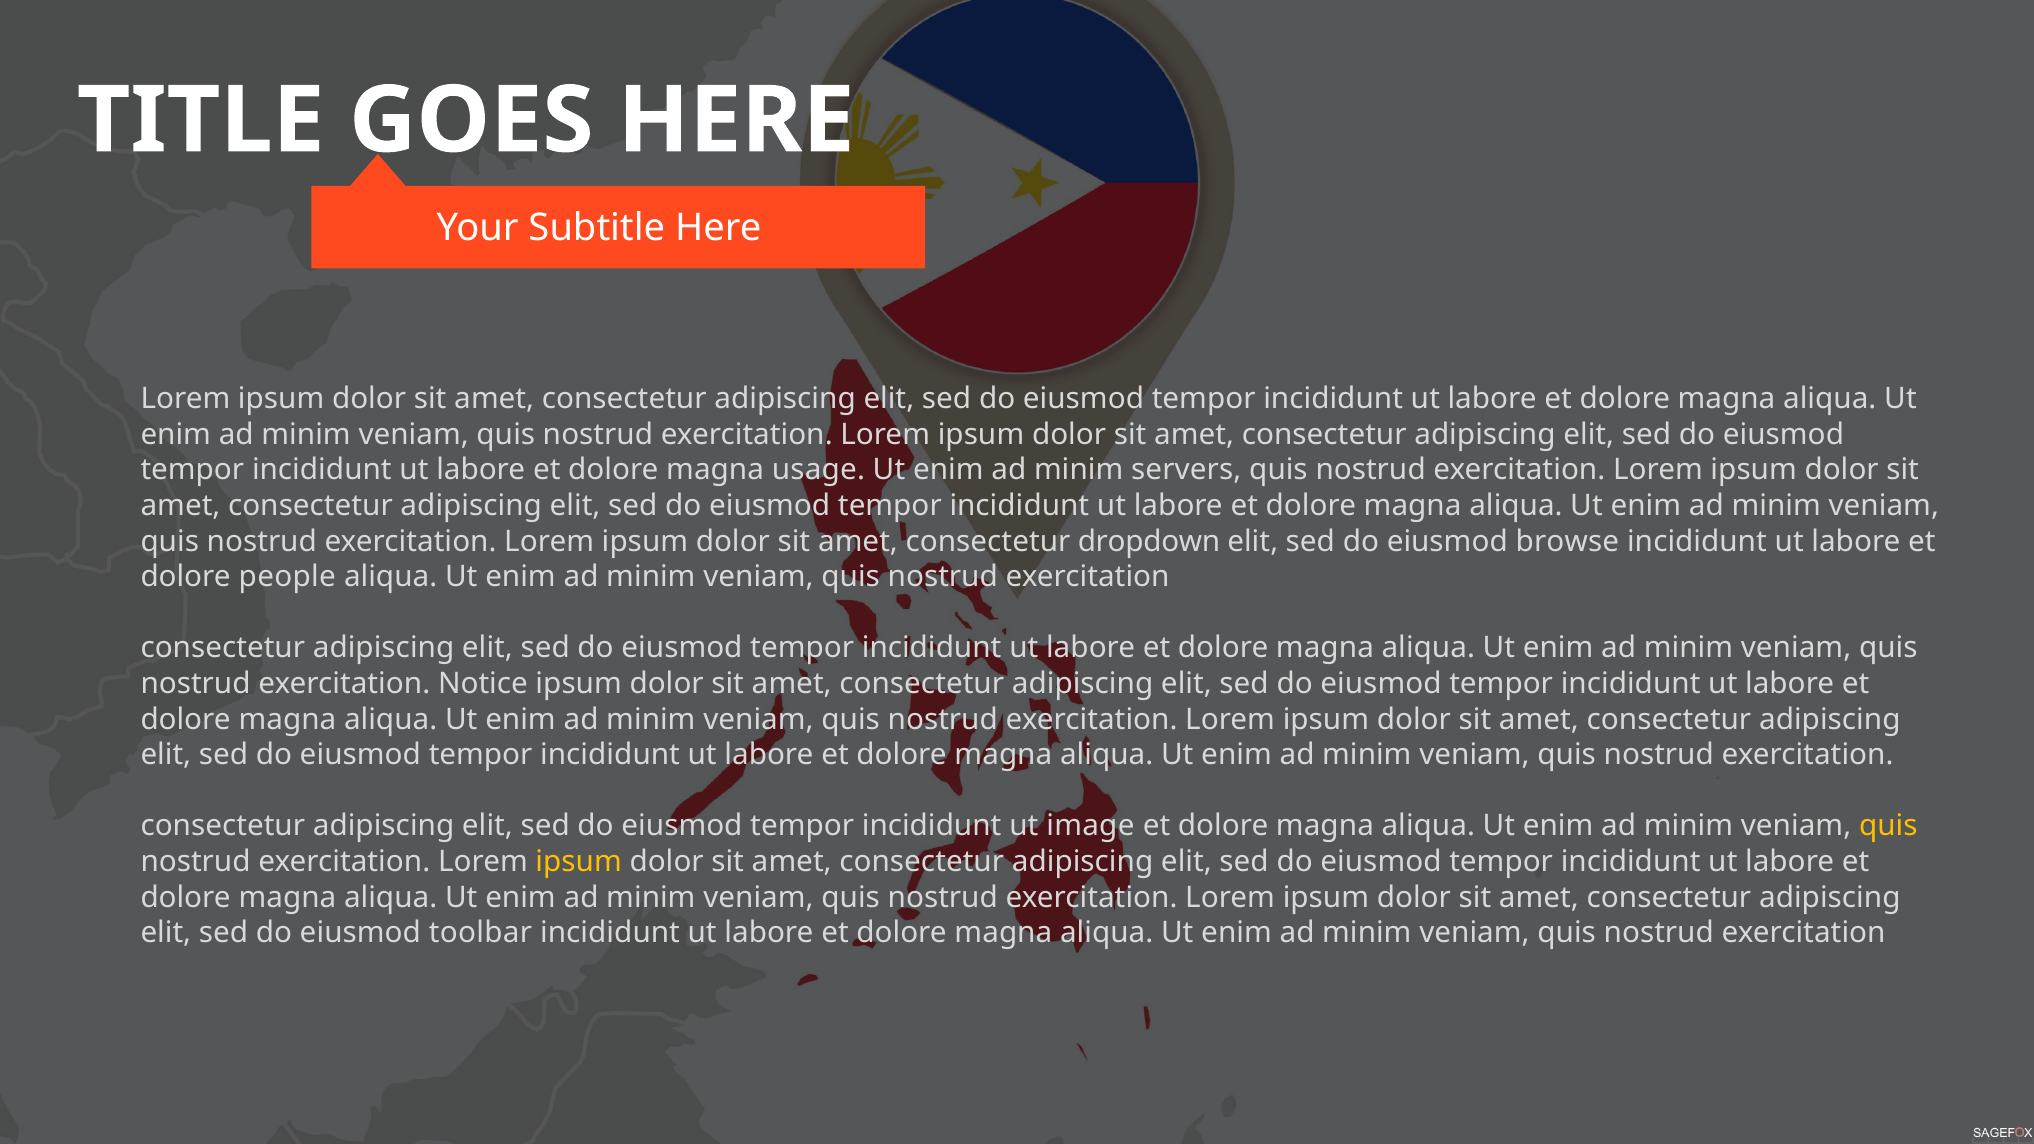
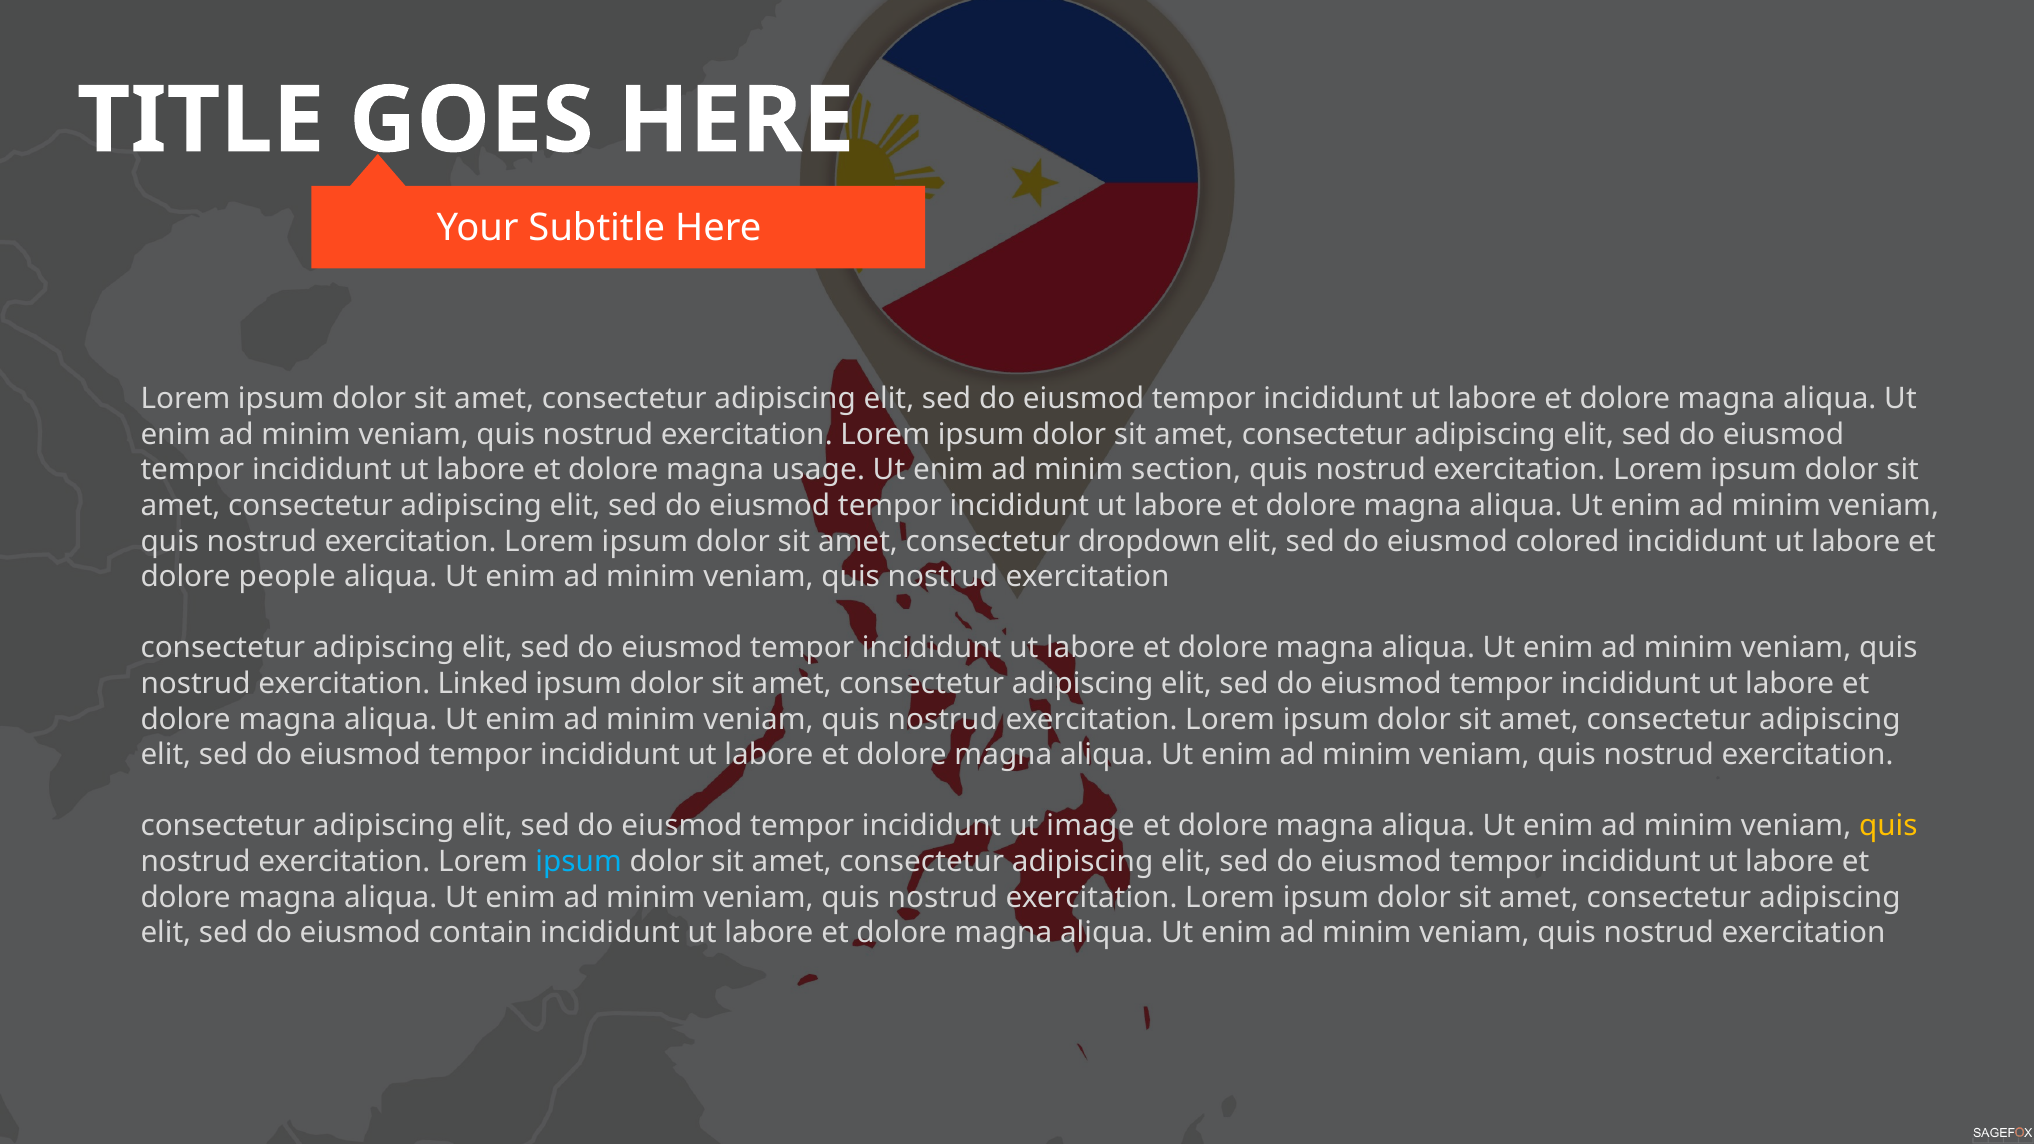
servers: servers -> section (1186, 470)
browse: browse -> colored (1568, 541)
Notice: Notice -> Linked (483, 684)
ipsum colour: yellow -> light blue (579, 862)
toolbar: toolbar -> contain (481, 933)
